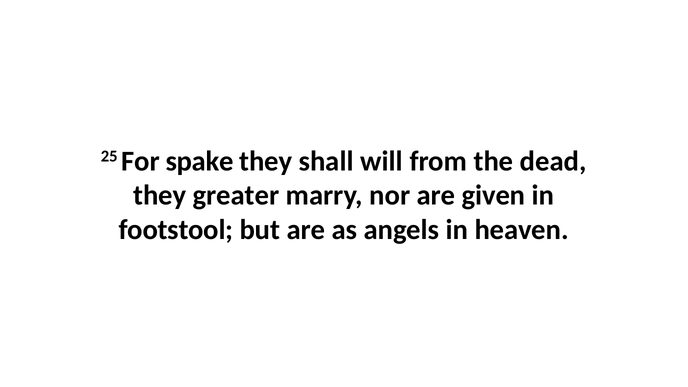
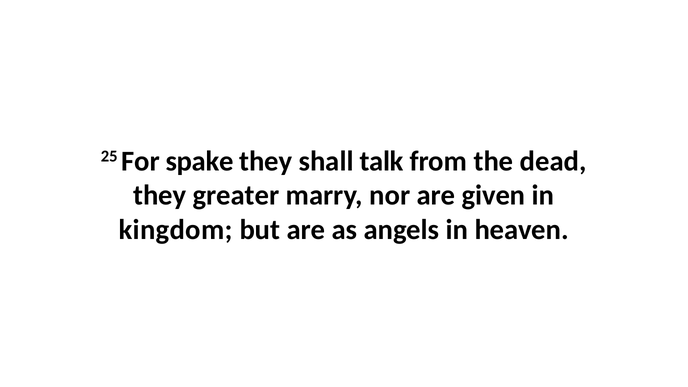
will: will -> talk (382, 161)
footstool: footstool -> kingdom (176, 230)
